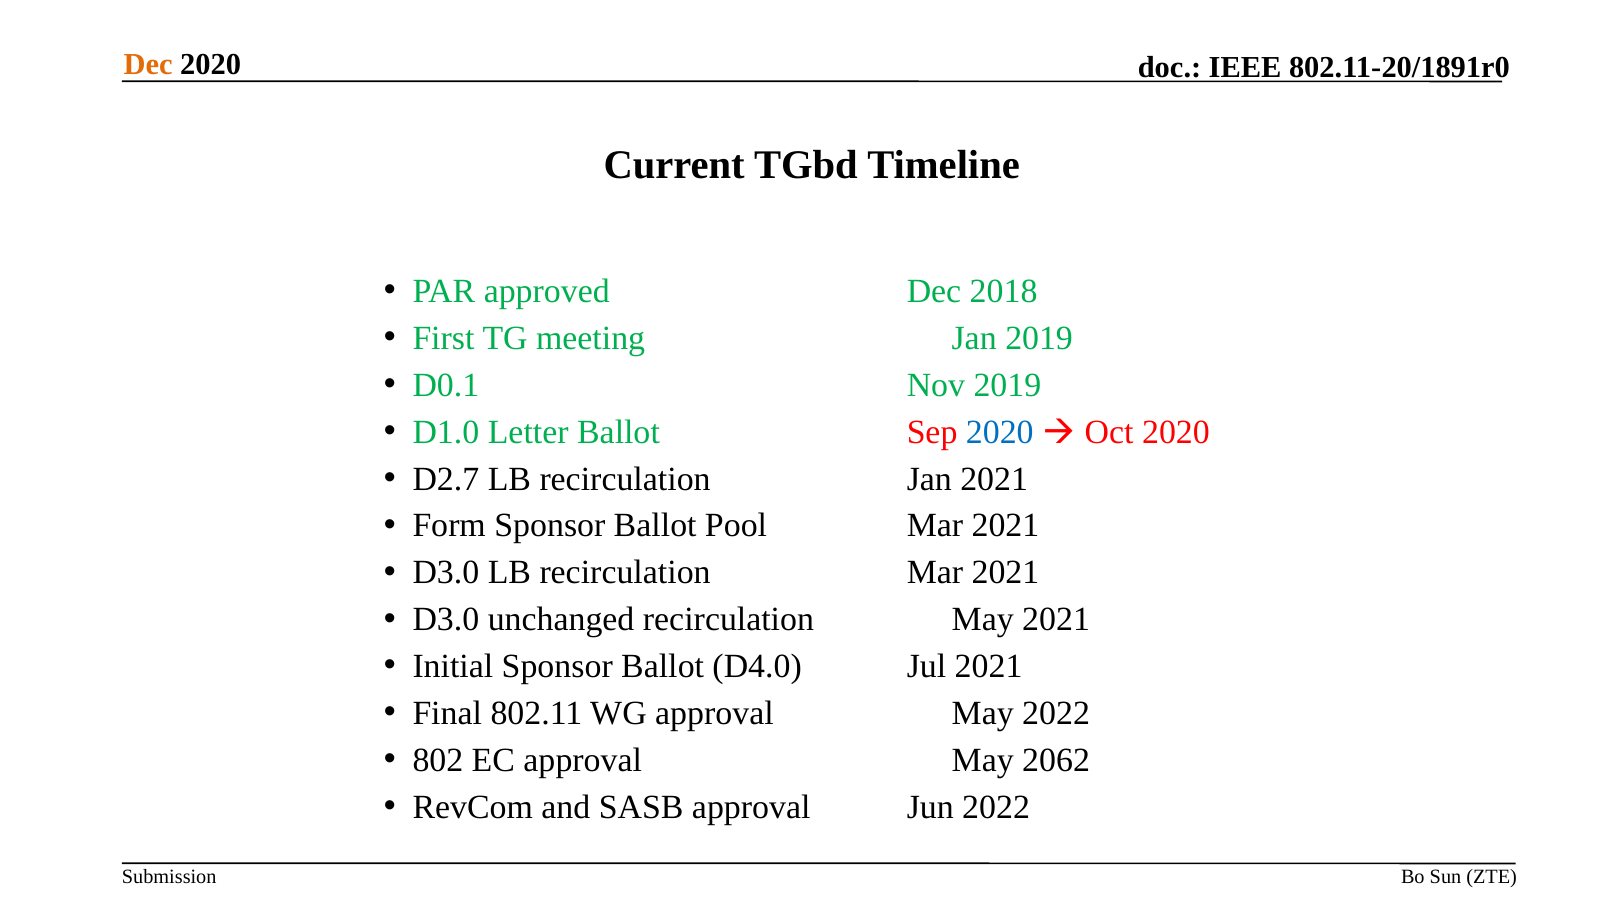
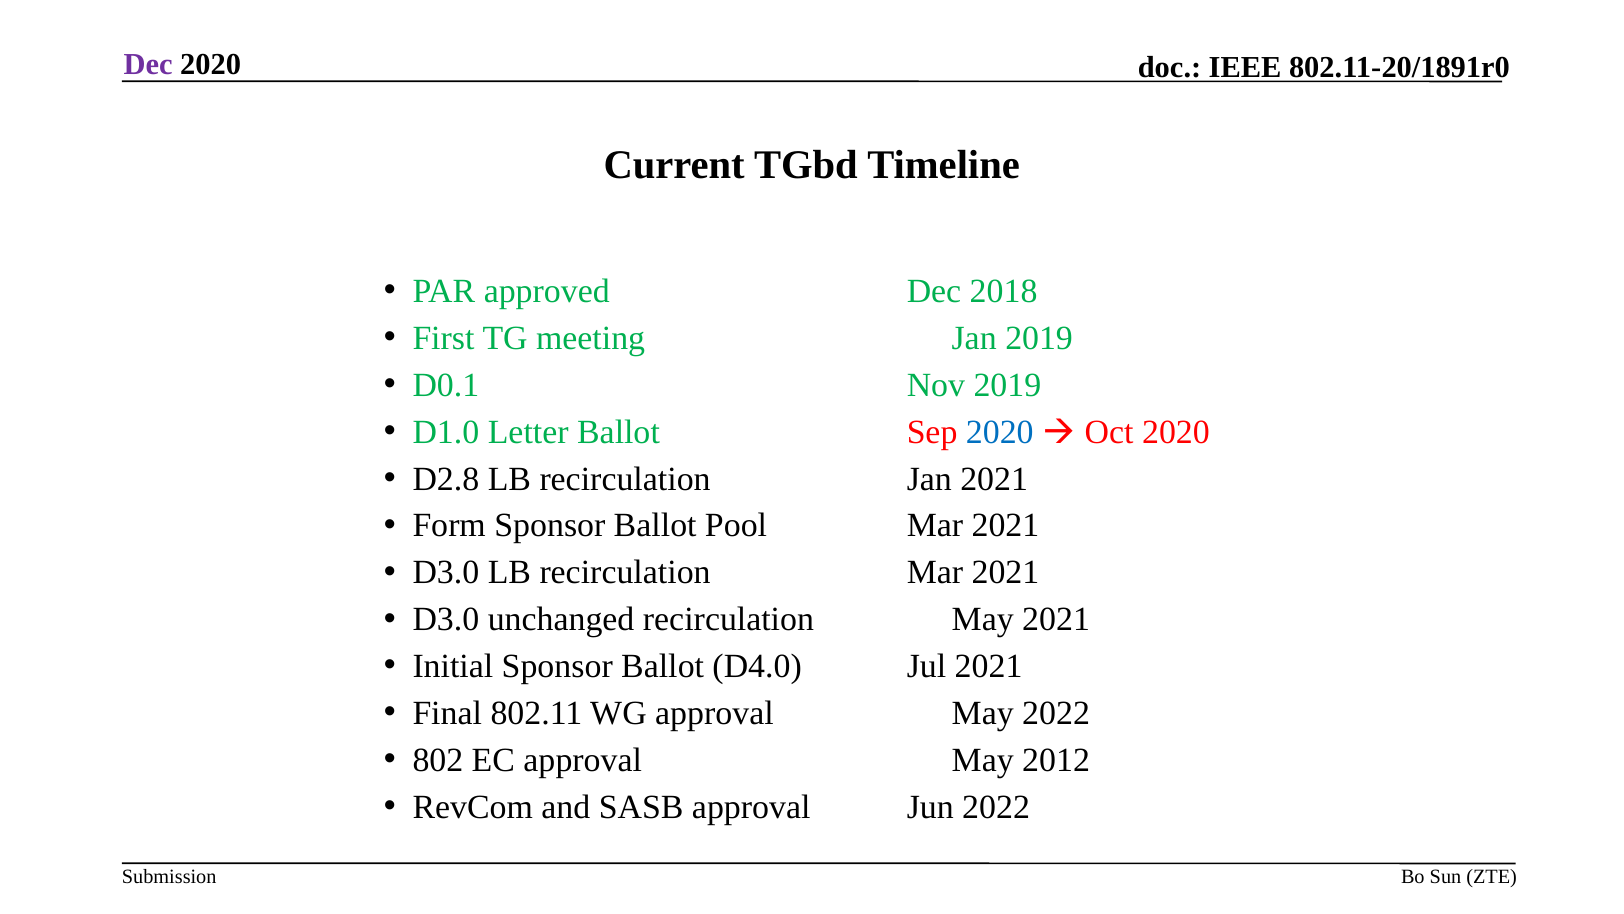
Dec colour: orange -> purple (148, 65)
D2.7: D2.7 -> D2.8 (446, 479)
2062: 2062 -> 2012 (1056, 760)
